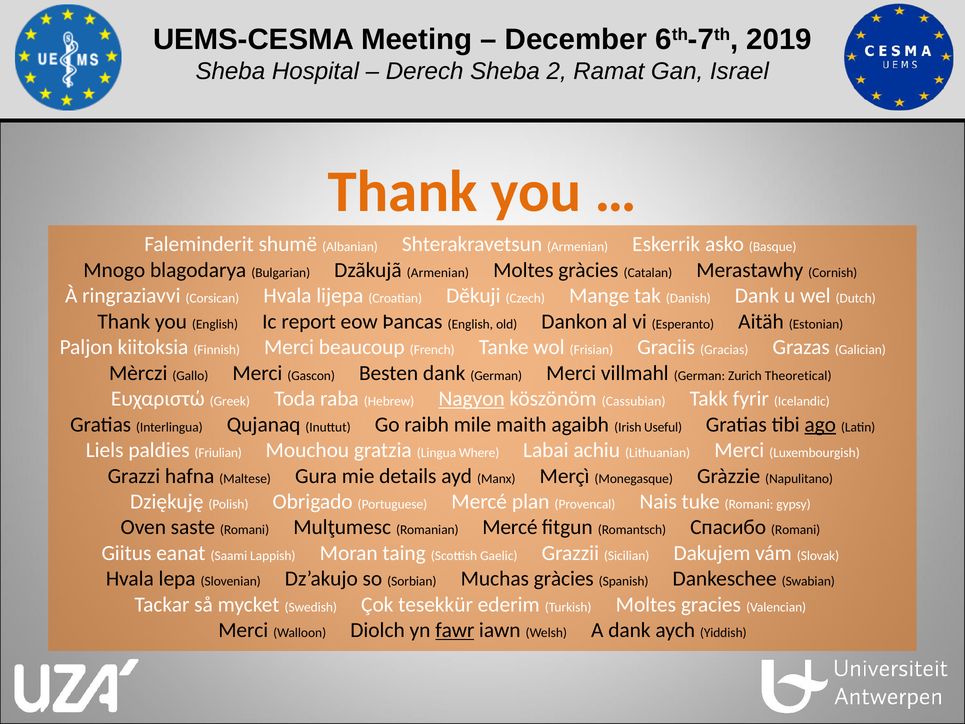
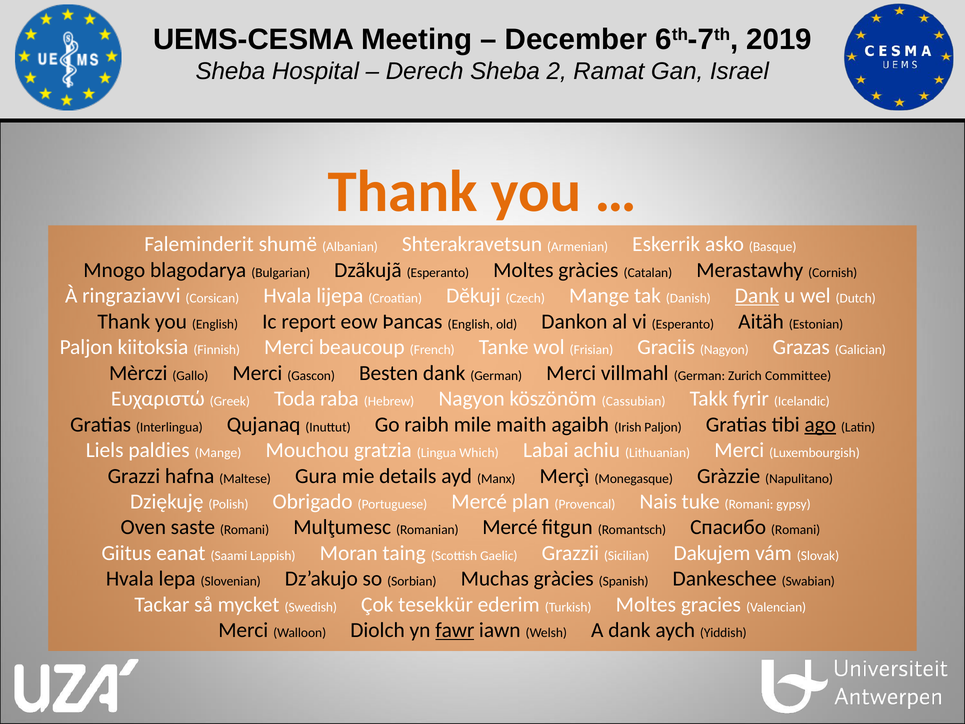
Dzãkujã Armenian: Armenian -> Esperanto (438, 273)
Dank underline: none -> present (757, 296)
Graciis Gracias: Gracias -> Nagyon (724, 350)
Theoretical: Theoretical -> Committee (798, 376)
Nagyon underline: present -> none (472, 399)
Irish Useful: Useful -> Paljon (663, 427)
paldies Friulian: Friulian -> Mange (218, 453)
Where: Where -> Which (479, 453)
